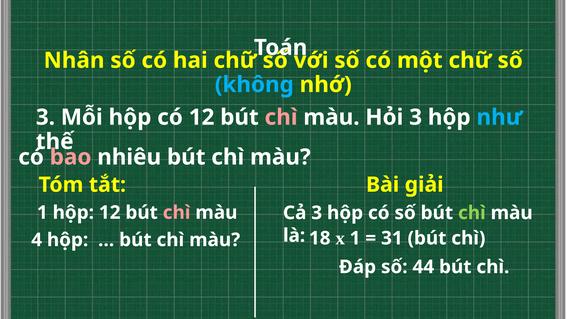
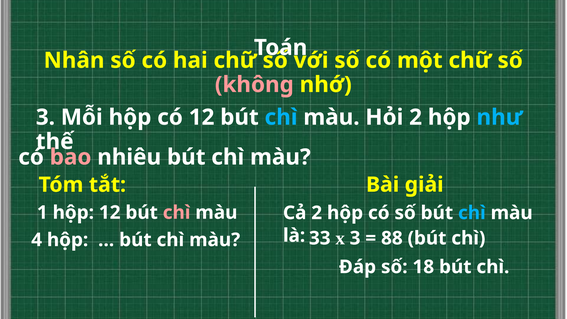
không colour: light blue -> pink (254, 85)
chì colour: pink -> light blue (281, 117)
Hỏi 3: 3 -> 2 (416, 117)
Cả 3: 3 -> 2 (317, 213)
chì colour: light green -> light blue (472, 213)
18: 18 -> 33 (320, 238)
x 1: 1 -> 3 (355, 238)
31: 31 -> 88 (392, 238)
44: 44 -> 18 (423, 267)
